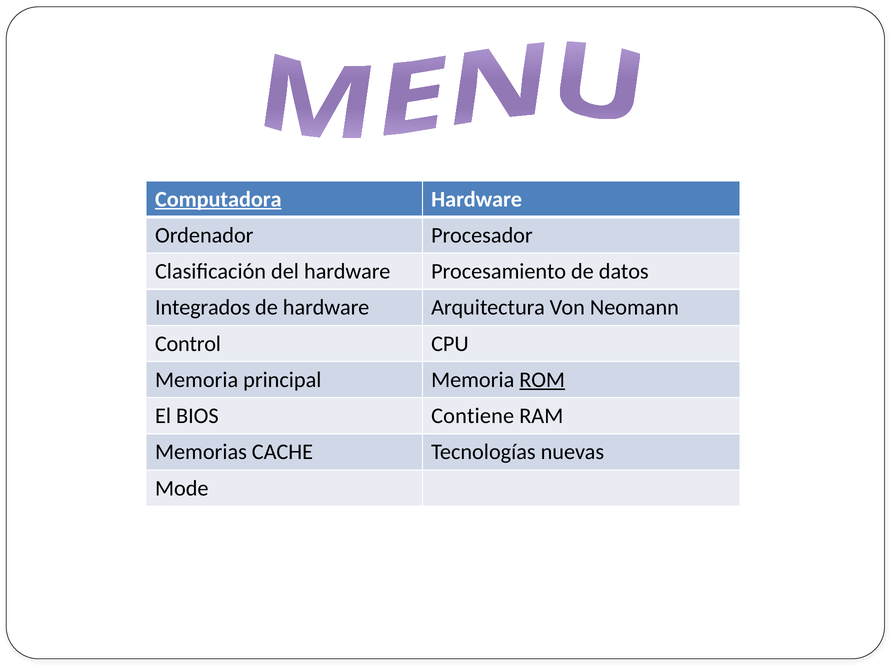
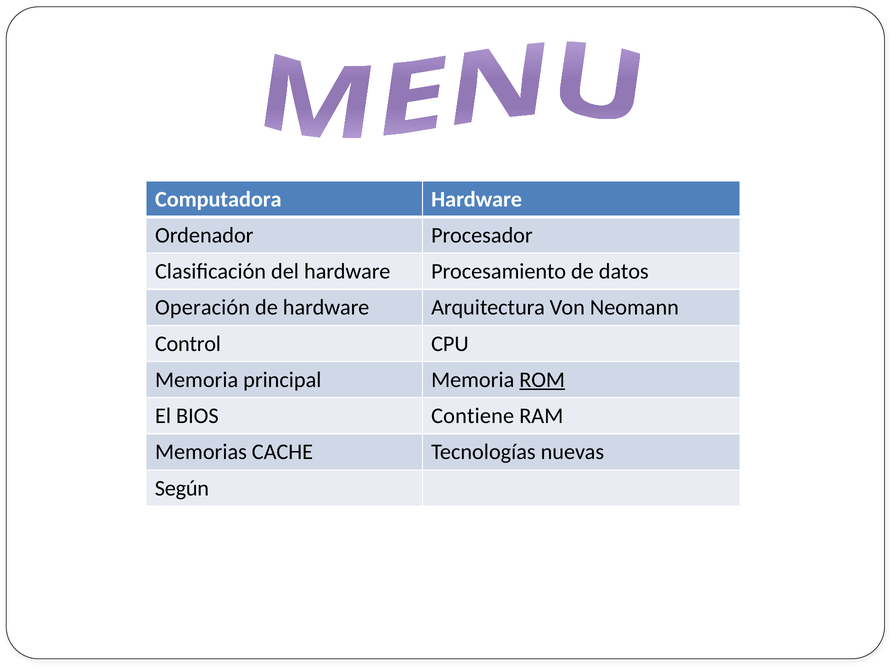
Computadora underline: present -> none (218, 199)
Integrados: Integrados -> Operación (203, 308)
Mode: Mode -> Según (182, 488)
